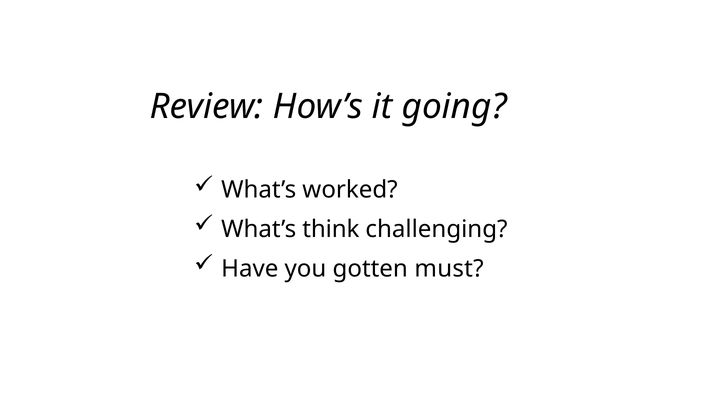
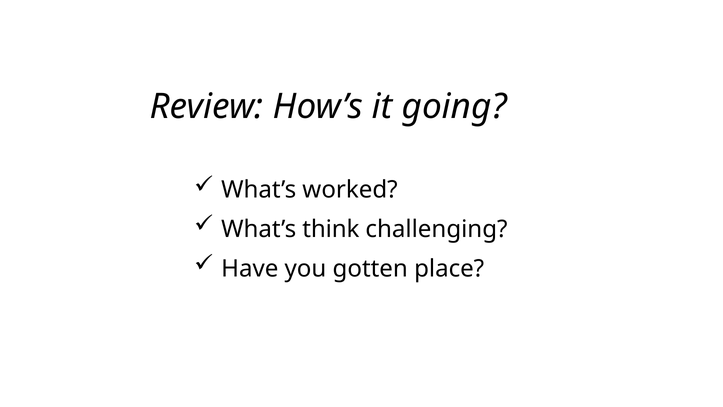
must: must -> place (449, 269)
